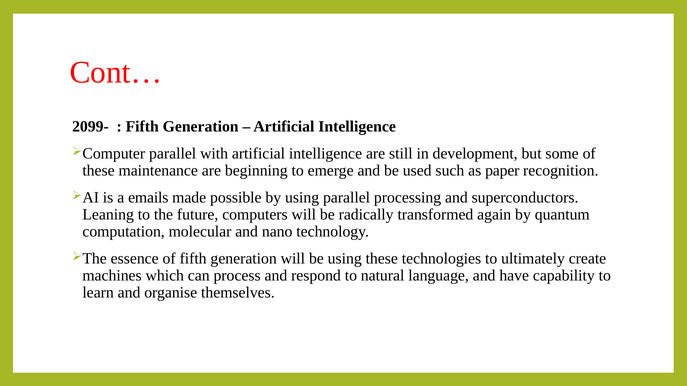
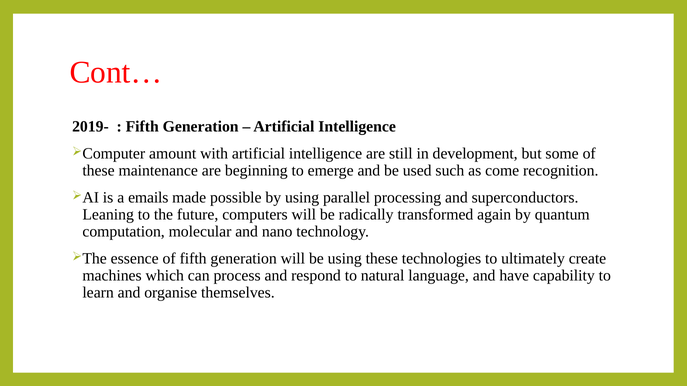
2099-: 2099- -> 2019- (90, 127)
parallel: parallel -> amount (173, 154)
paper: paper -> come (502, 171)
